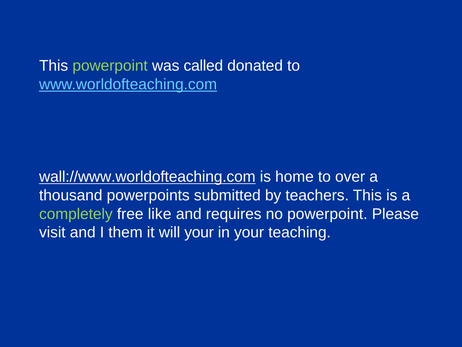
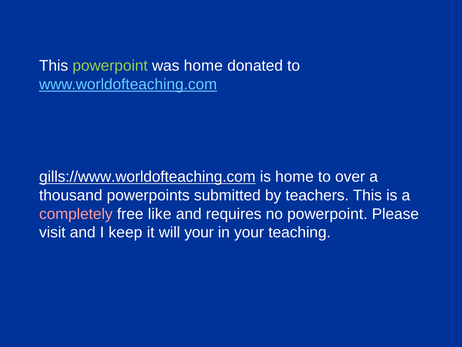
was called: called -> home (203, 66)
wall://www.worldofteaching.com: wall://www.worldofteaching.com -> gills://www.worldofteaching.com (147, 177)
completely colour: light green -> pink (76, 214)
them: them -> keep (125, 232)
